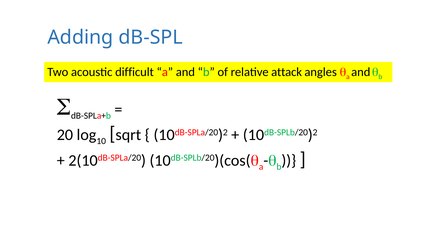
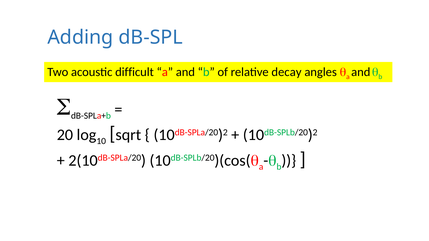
attack: attack -> decay (286, 72)
